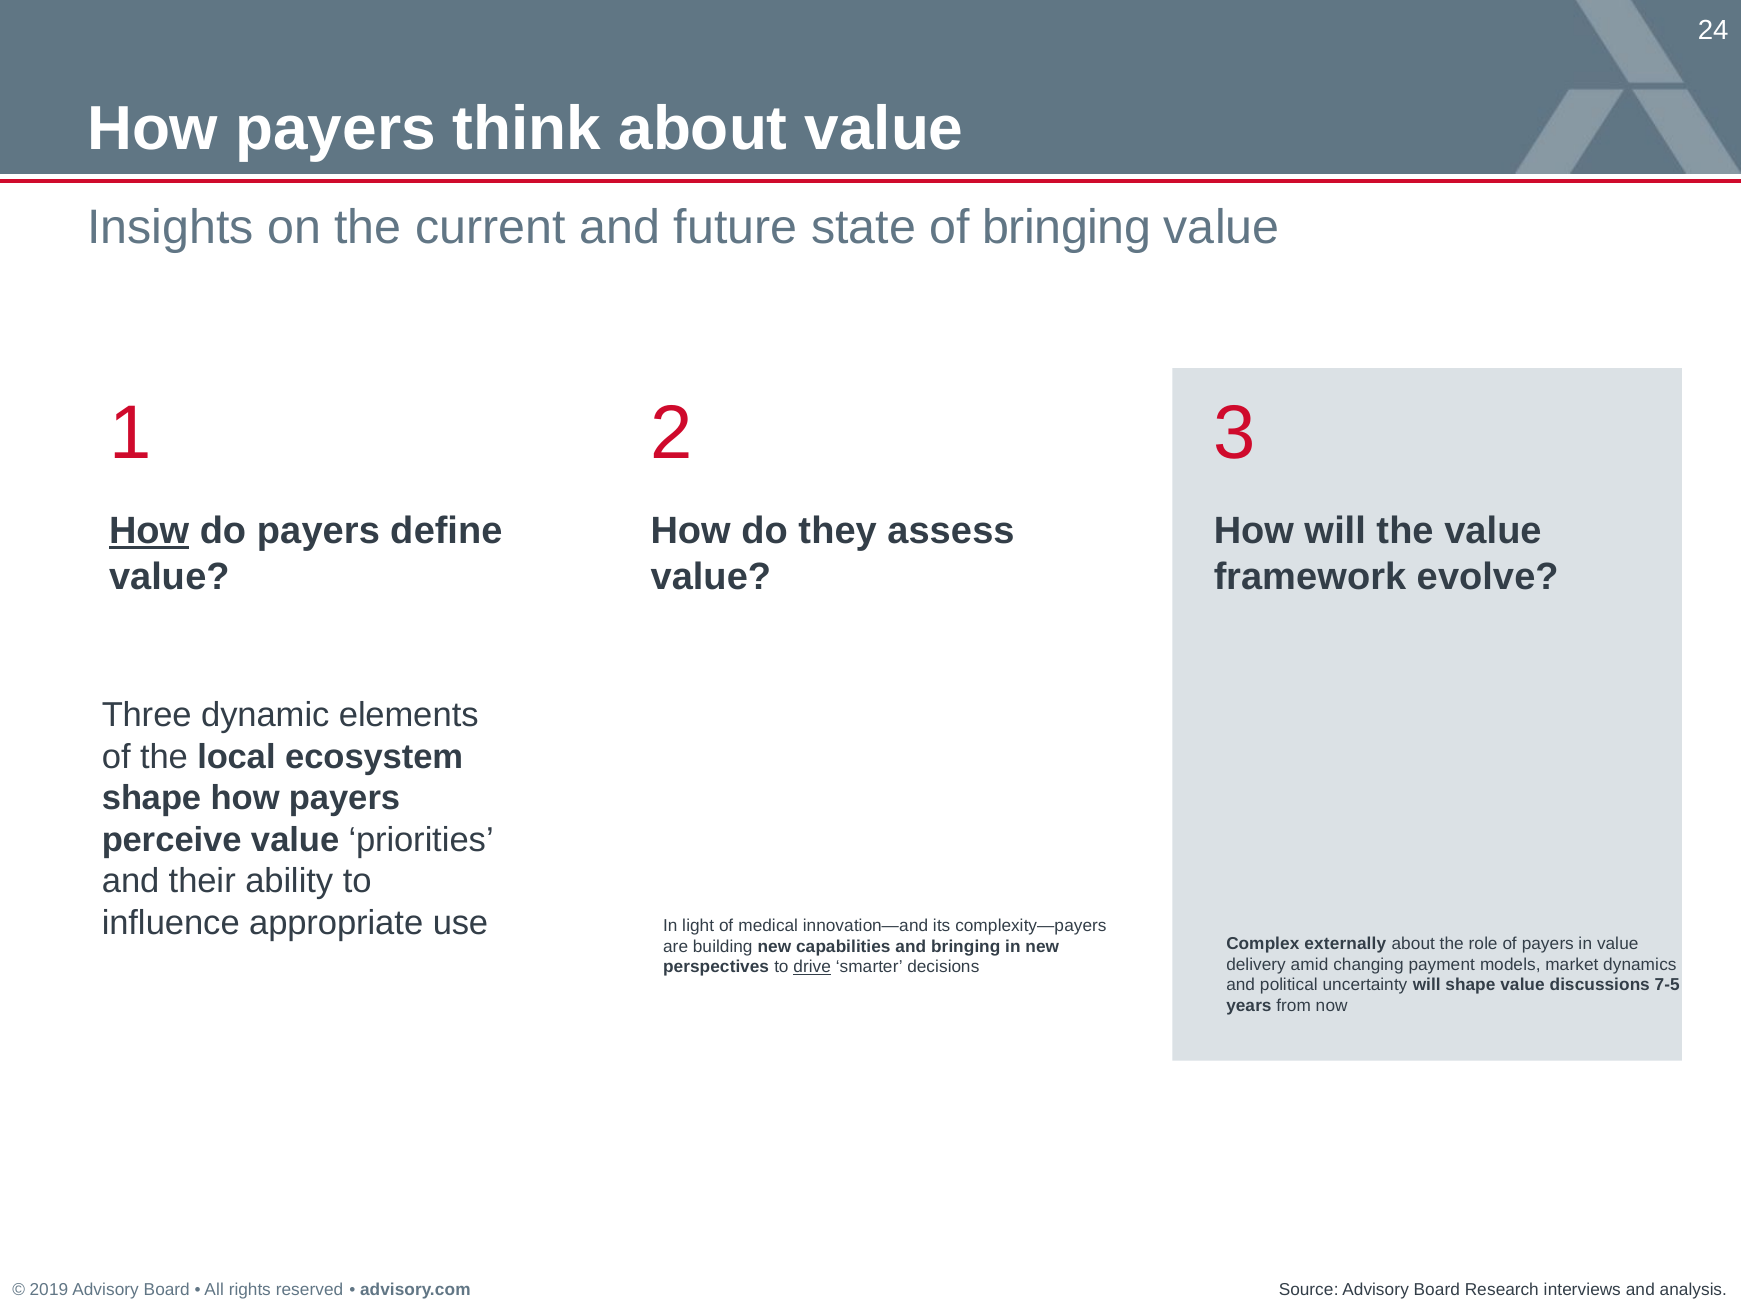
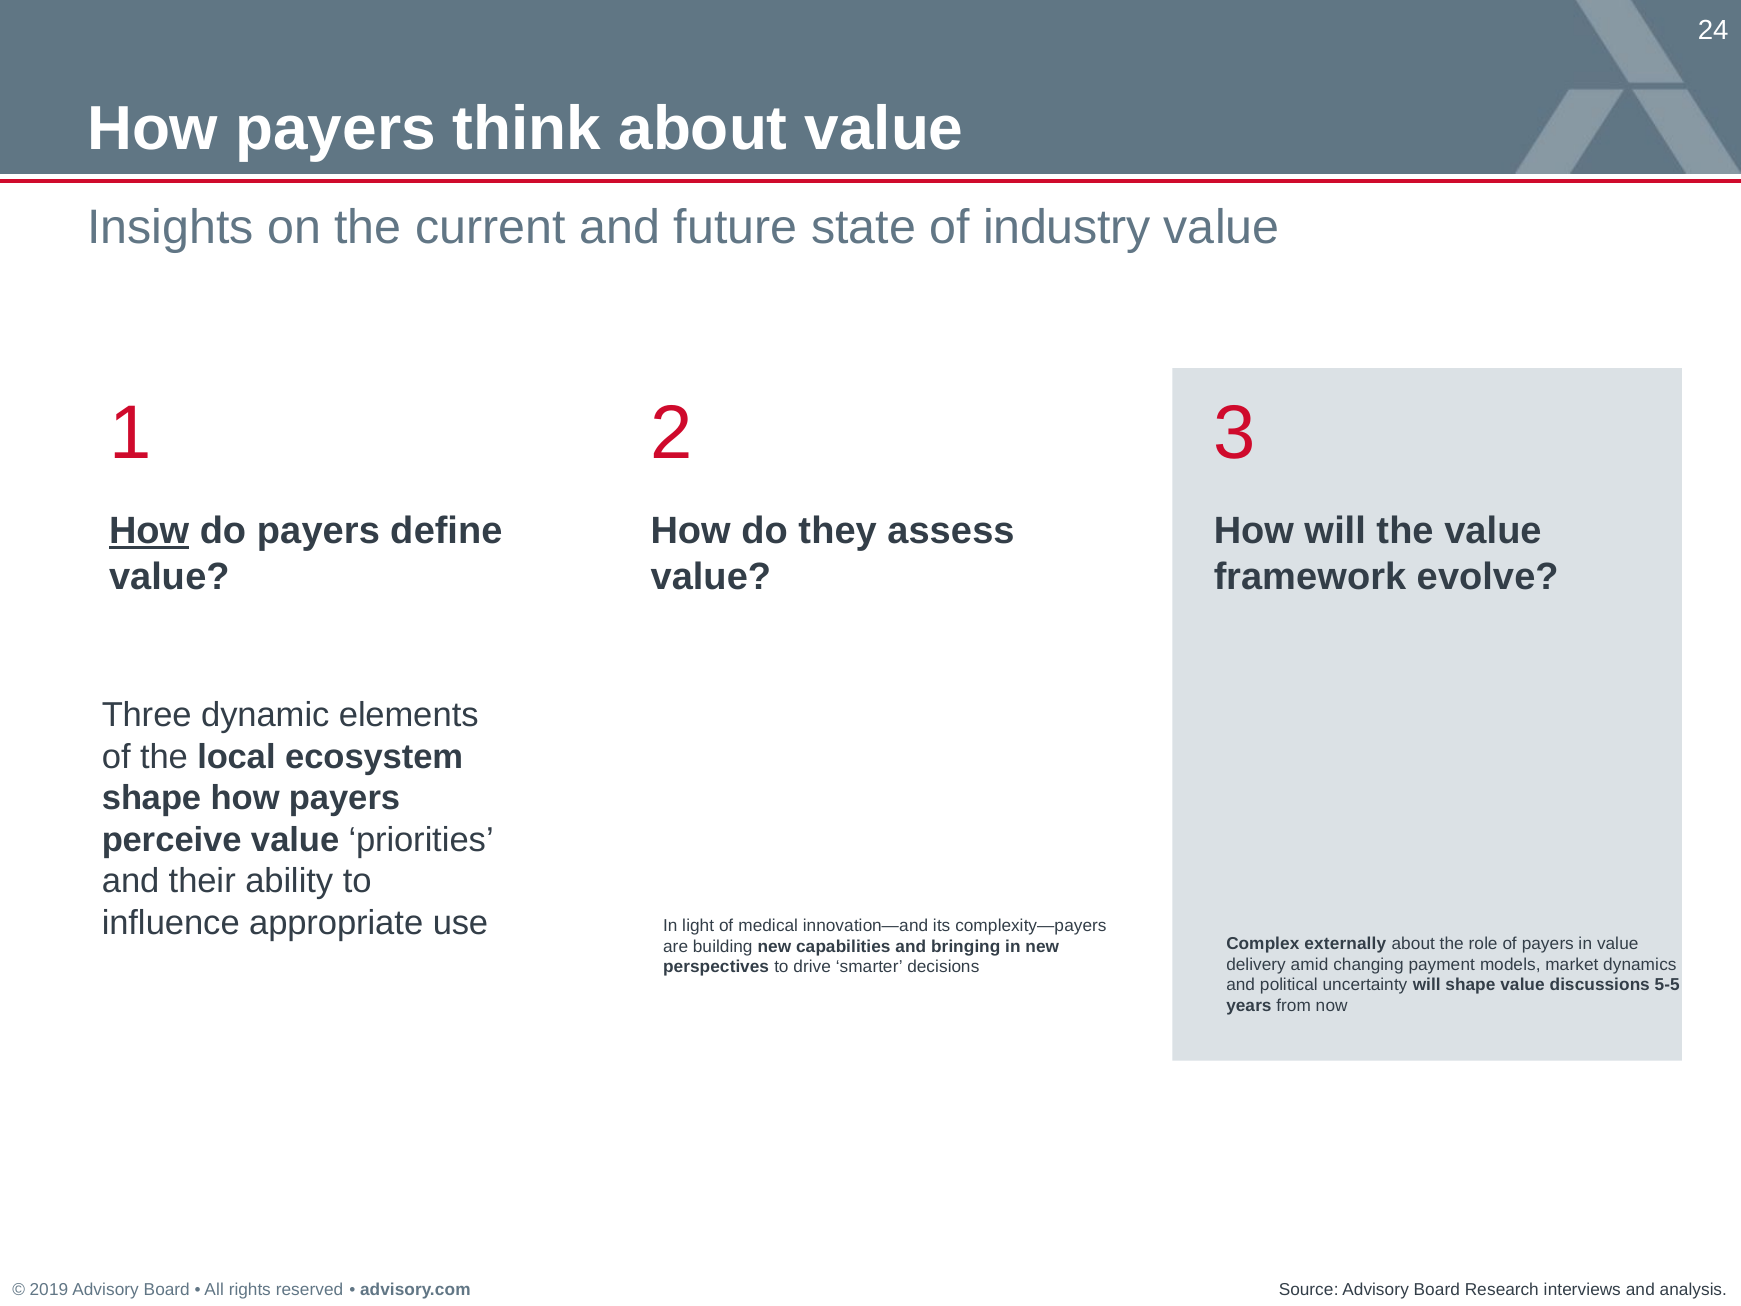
of bringing: bringing -> industry (1067, 228)
drive underline: present -> none (812, 967)
7-5: 7-5 -> 5-5 (1667, 985)
